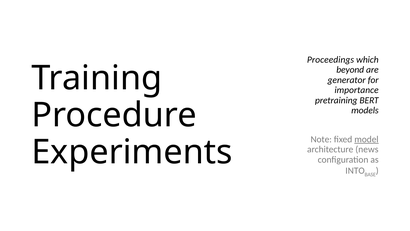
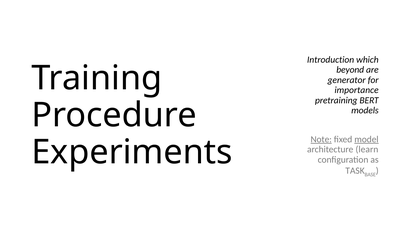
Proceedings: Proceedings -> Introduction (331, 60)
Note underline: none -> present (321, 139)
news: news -> learn (367, 149)
INTO: INTO -> TASK (355, 171)
